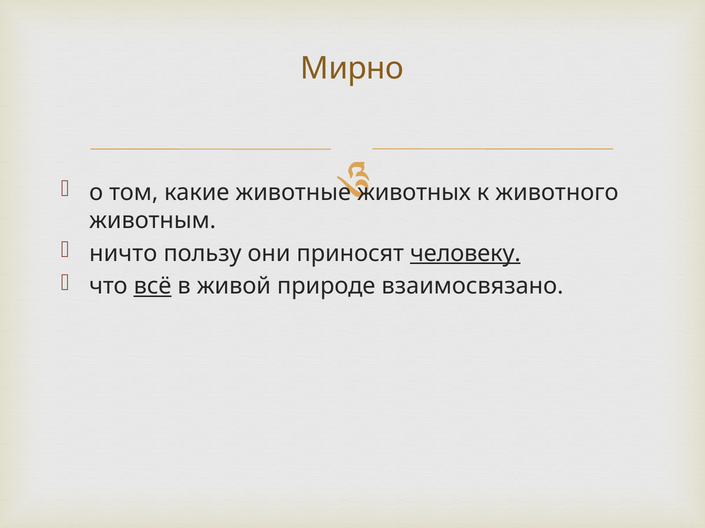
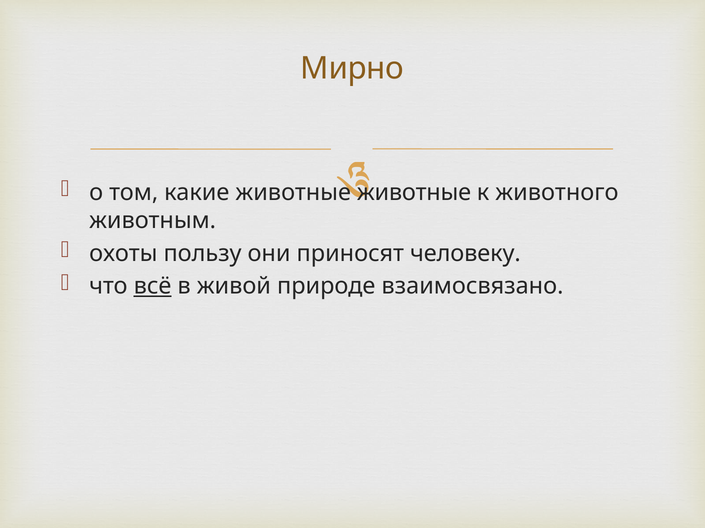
животные животных: животных -> животные (414, 193)
ничто: ничто -> охоты (123, 254)
человеку underline: present -> none (465, 254)
